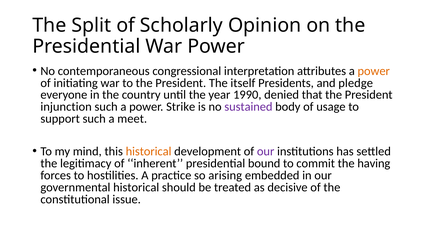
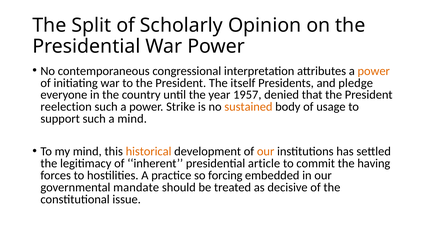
1990: 1990 -> 1957 (247, 95)
injunction: injunction -> reelection (66, 107)
sustained colour: purple -> orange (248, 107)
a meet: meet -> mind (132, 119)
our colour: purple -> orange (266, 151)
bound: bound -> article (264, 163)
arising: arising -> forcing (225, 175)
governmental historical: historical -> mandate (136, 187)
